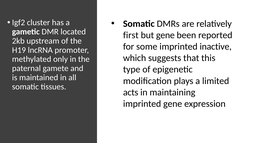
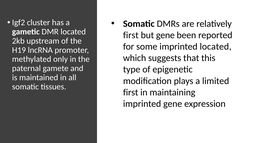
imprinted inactive: inactive -> located (216, 47)
acts: acts -> first (131, 92)
